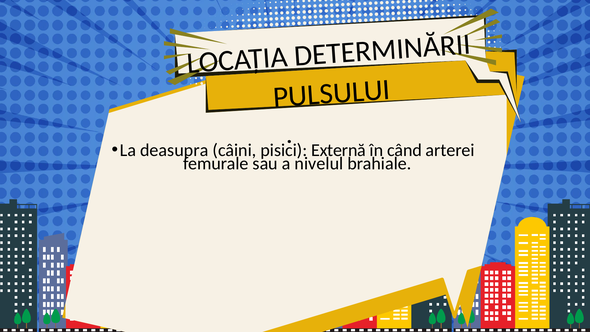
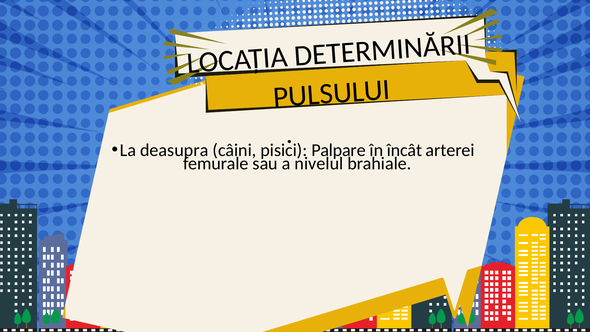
Externă: Externă -> Palpare (339, 150)
când: când -> încât (404, 150)
